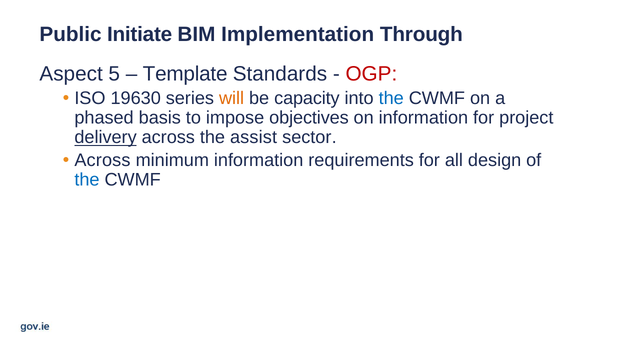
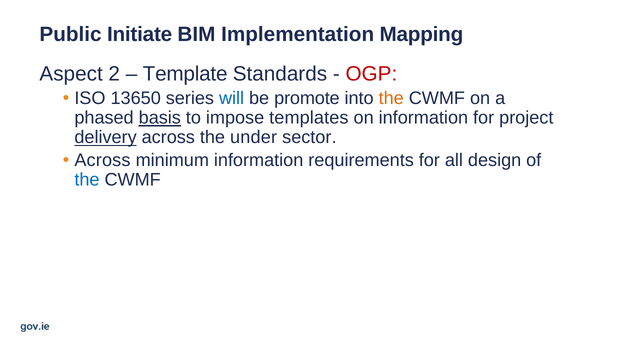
Through: Through -> Mapping (421, 35)
5: 5 -> 2 (114, 74)
19630: 19630 -> 13650 (136, 98)
will colour: orange -> blue (232, 98)
capacity: capacity -> promote (307, 98)
the colour: blue -> orange (391, 98)
basis underline: none -> present (160, 118)
objectives: objectives -> templates (309, 118)
assist: assist -> under (254, 137)
